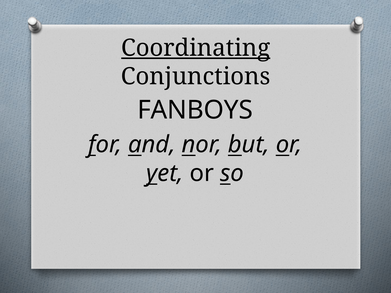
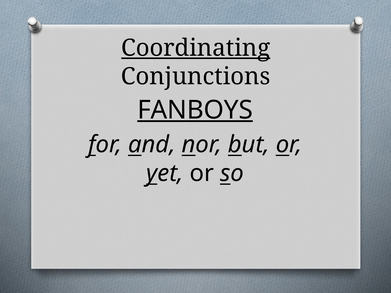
FANBOYS underline: none -> present (195, 110)
